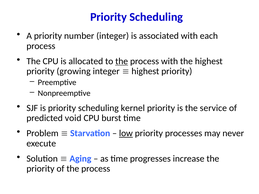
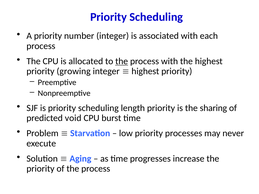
kernel: kernel -> length (133, 108)
service: service -> sharing (213, 108)
low underline: present -> none (126, 133)
